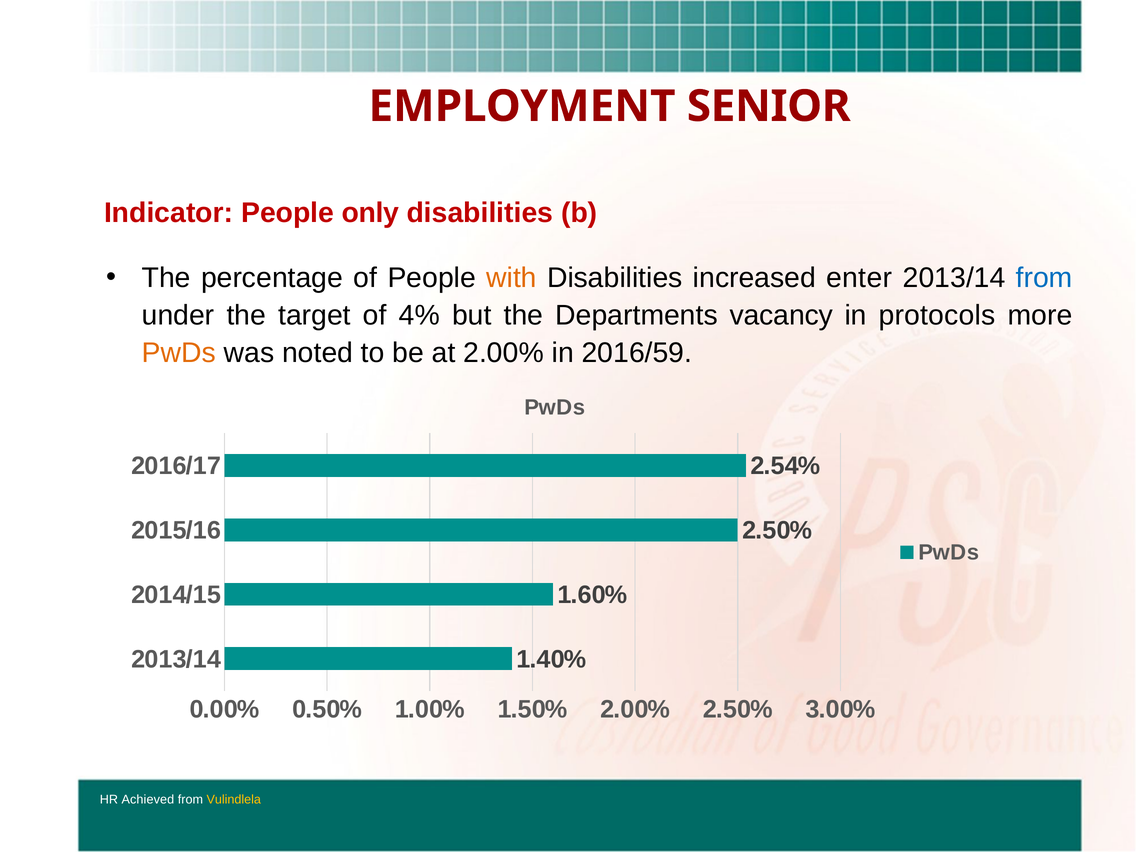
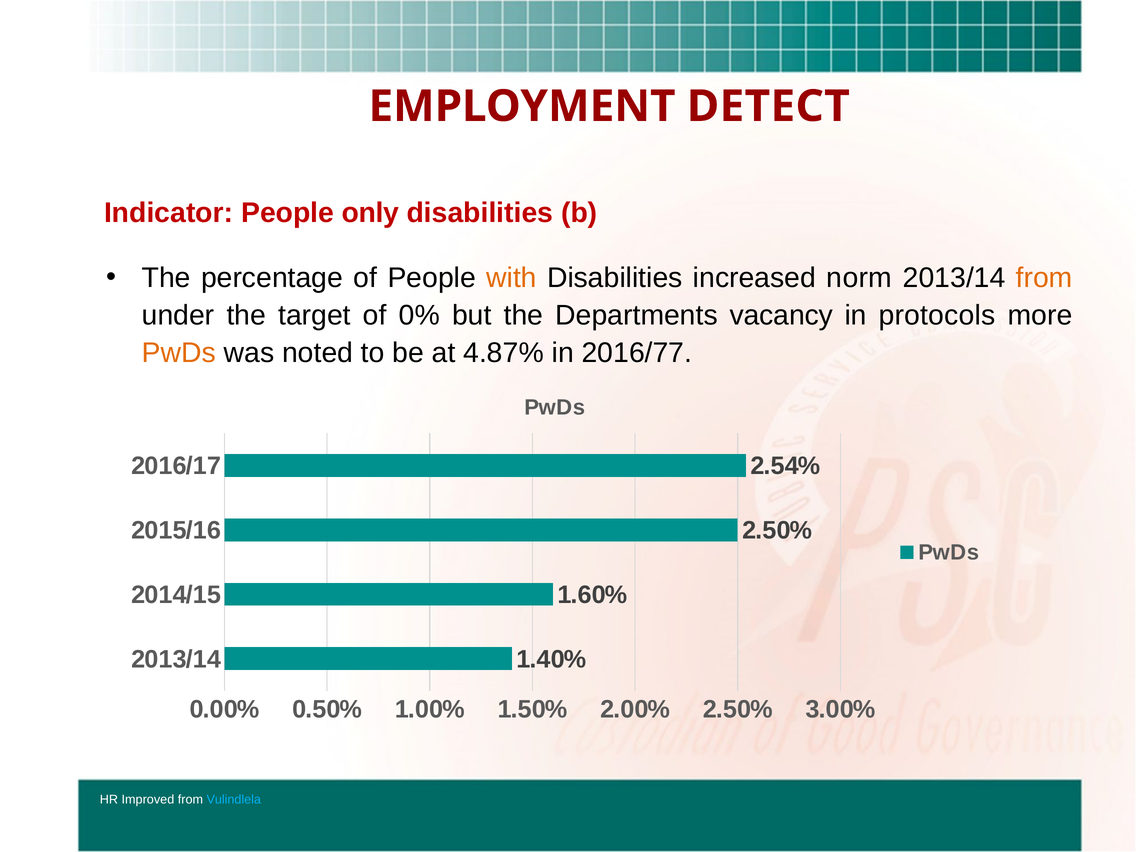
SENIOR: SENIOR -> DETECT (768, 106)
enter: enter -> norm (859, 278)
from colour: blue -> orange (1044, 278)
4%: 4% -> 0% (419, 315)
at 2.00%: 2.00% -> 4.87% (504, 353)
2016/59: 2016/59 -> 2016/77 (637, 353)
Achieved: Achieved -> Improved (148, 799)
Vulindlela colour: yellow -> light blue (234, 799)
